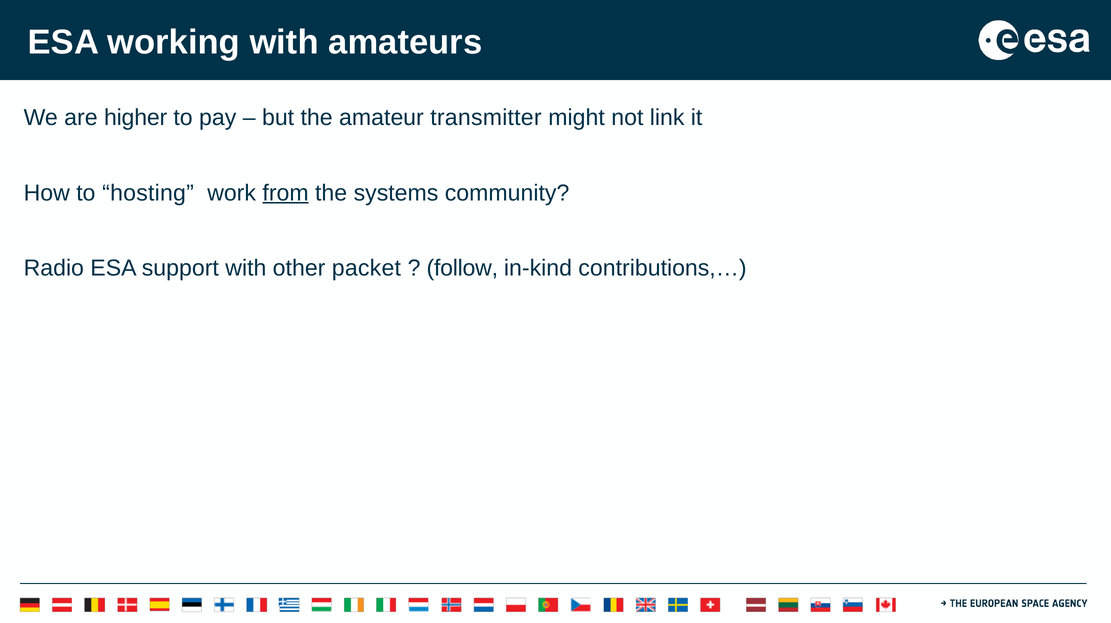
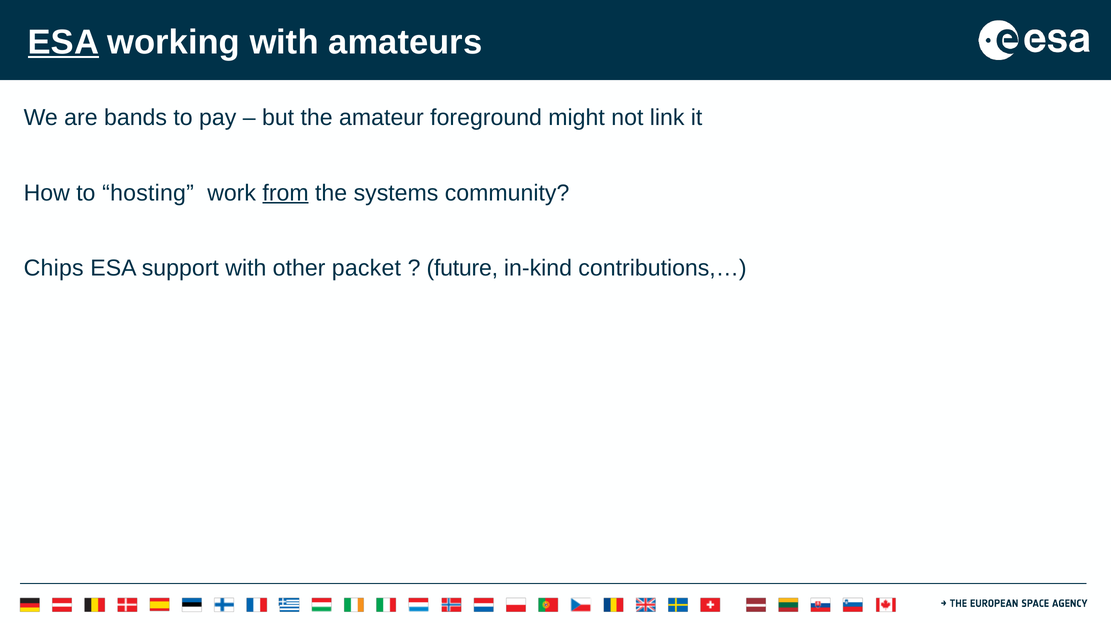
ESA underline: none -> present (63, 42)
higher: higher -> bands (136, 118)
transmitter: transmitter -> foreground (486, 118)
Radio: Radio -> Chips (54, 268)
follow: follow -> future (462, 268)
